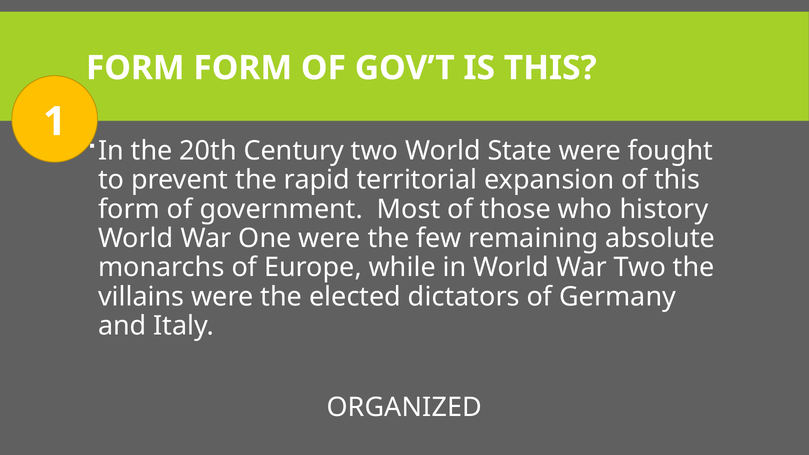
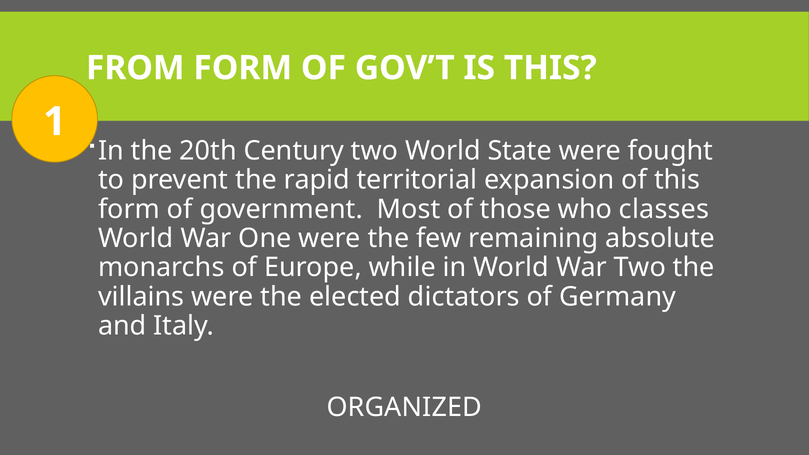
FORM: FORM -> FROM (135, 68)
history: history -> classes (664, 209)
